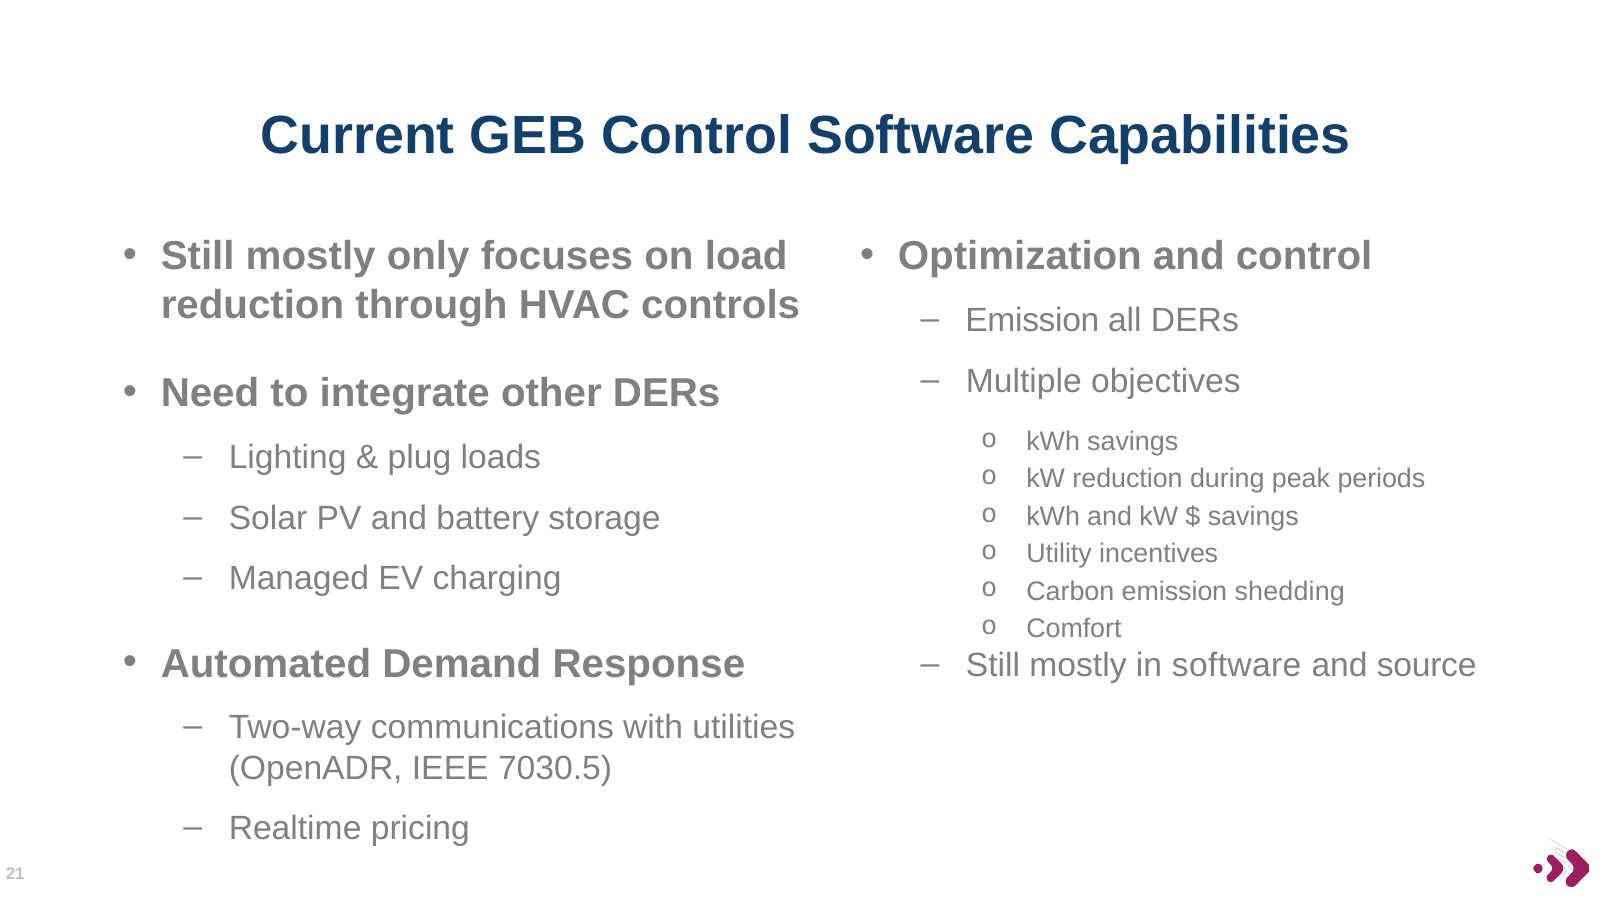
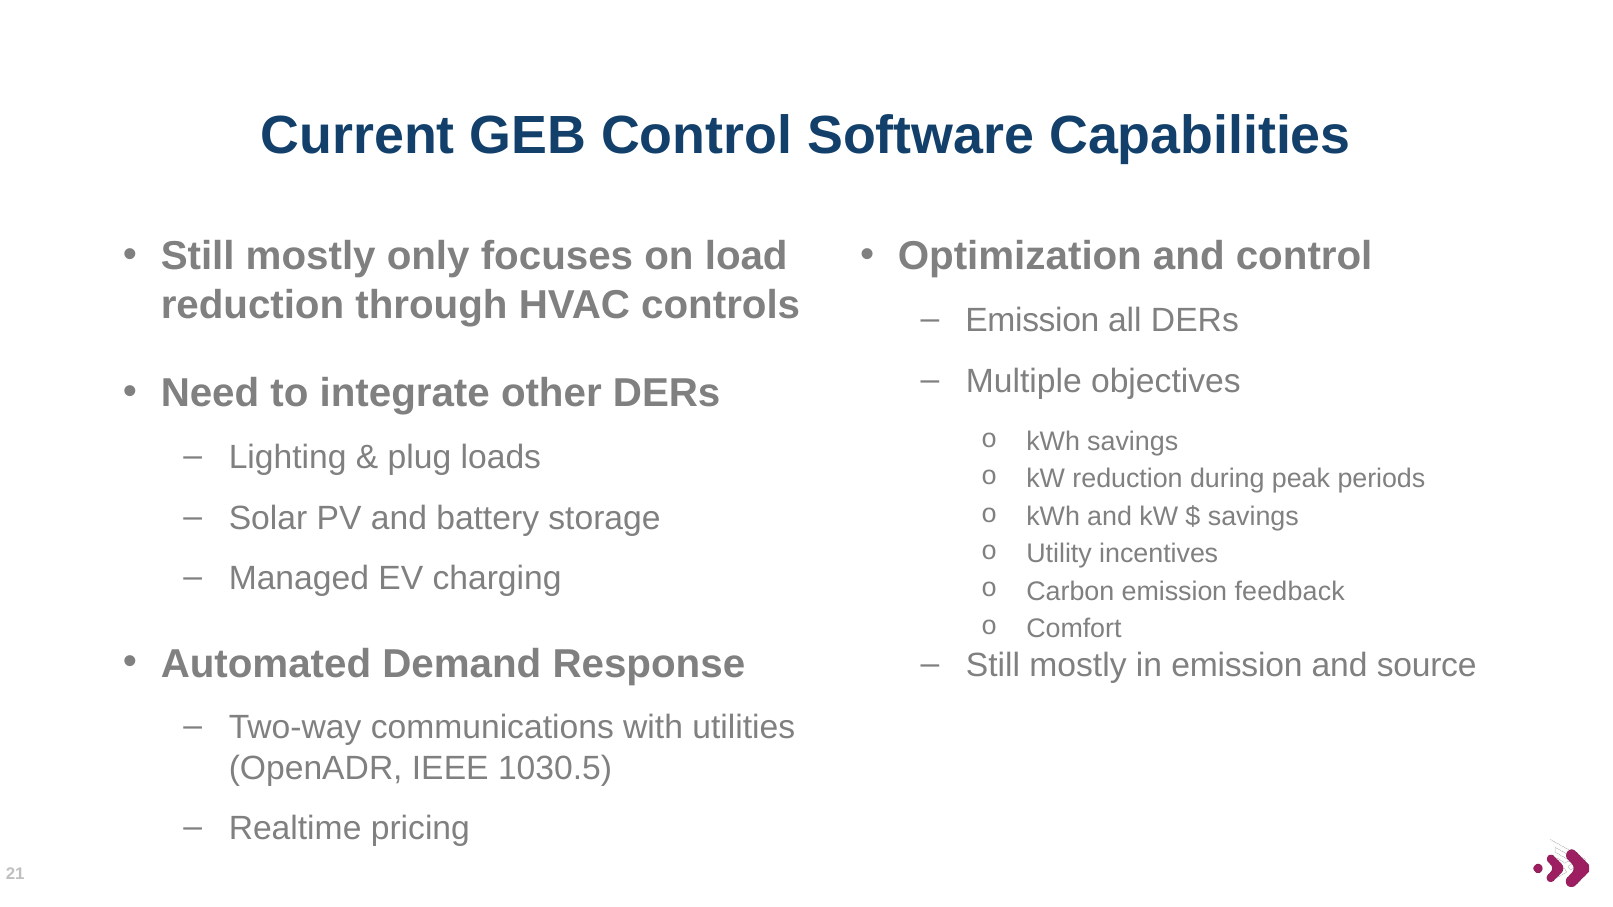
shedding: shedding -> feedback (1290, 591)
in software: software -> emission (1237, 666)
7030.5: 7030.5 -> 1030.5 (555, 768)
